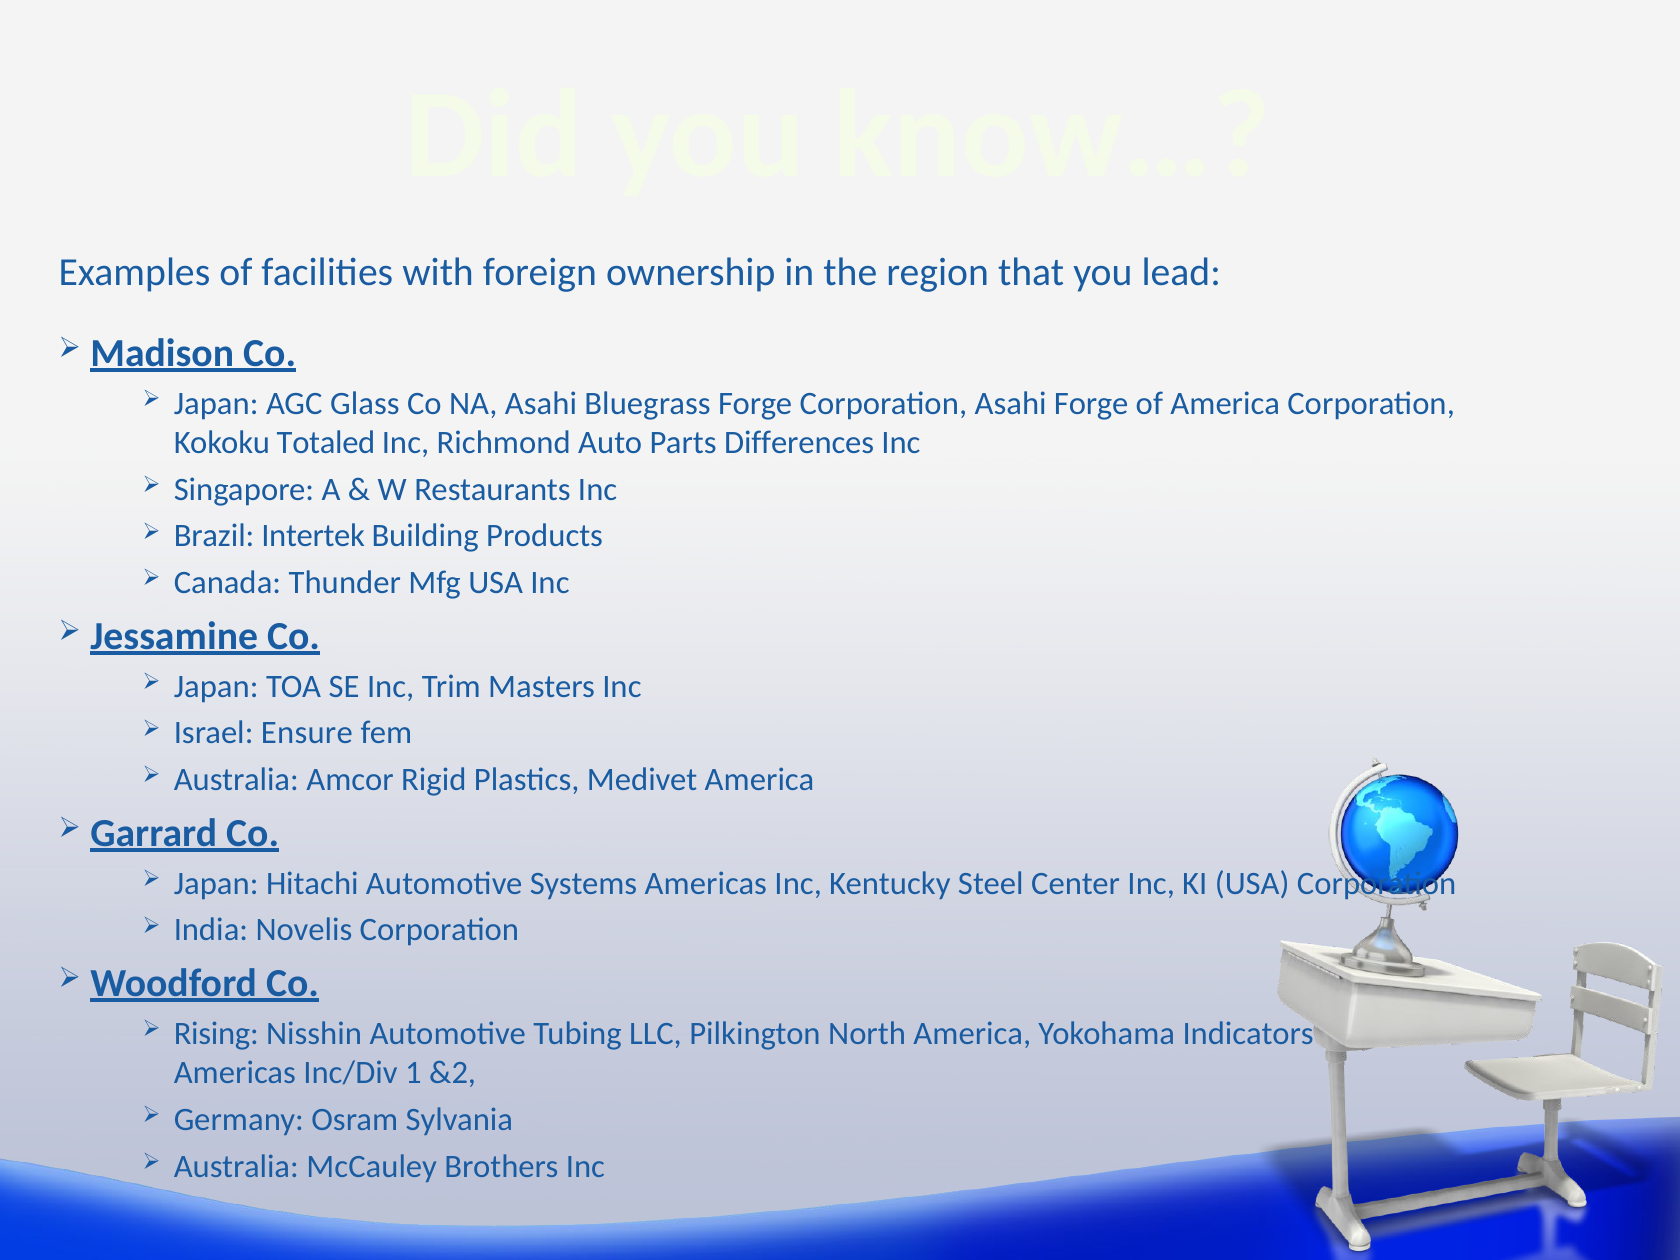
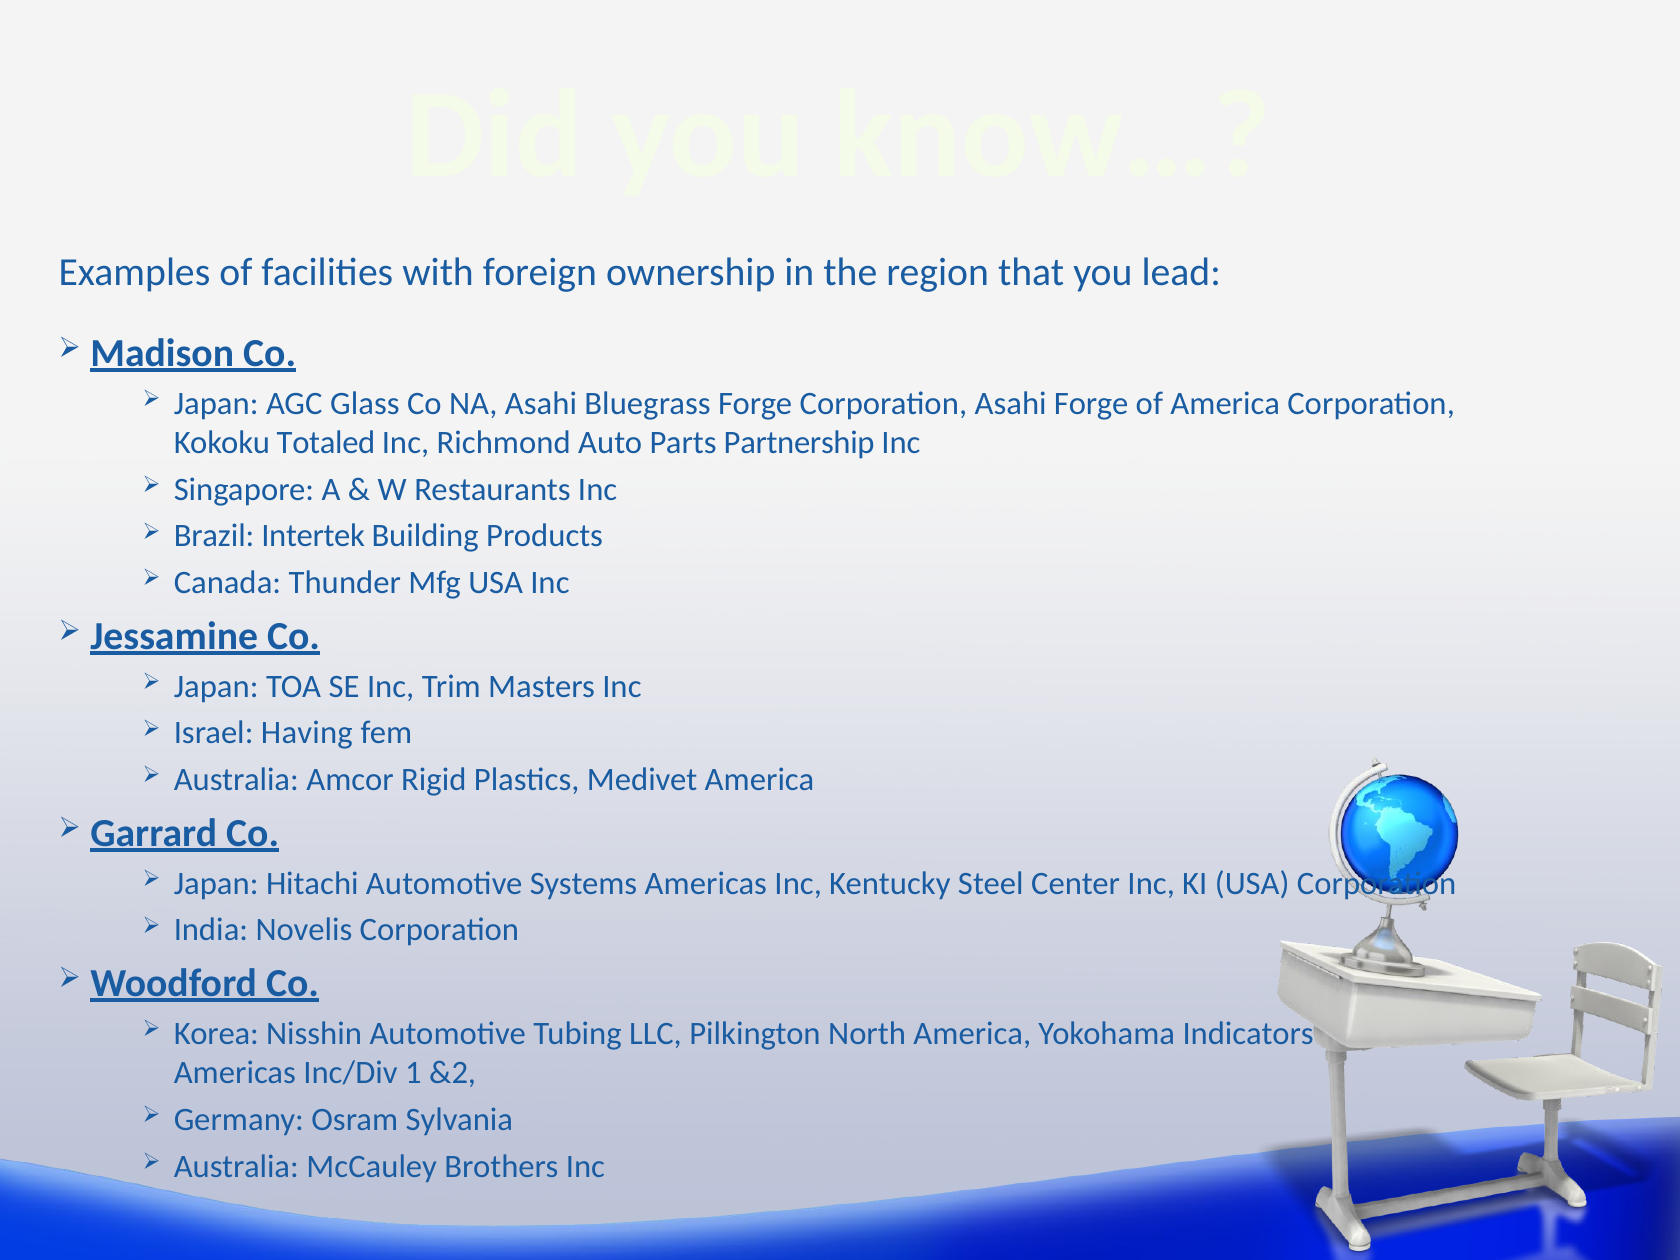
Differences: Differences -> Partnership (799, 443)
Ensure: Ensure -> Having (307, 733)
Rising: Rising -> Korea (216, 1034)
